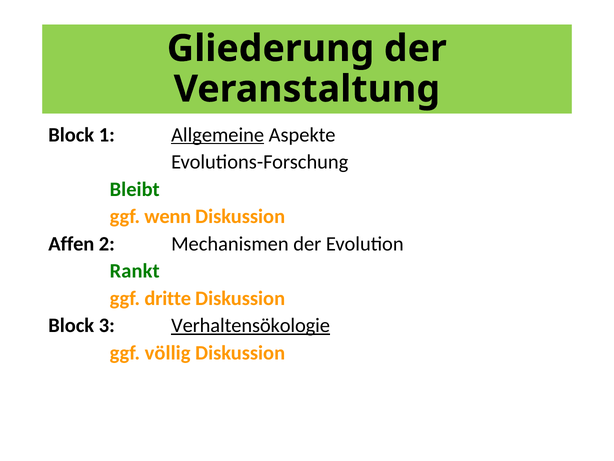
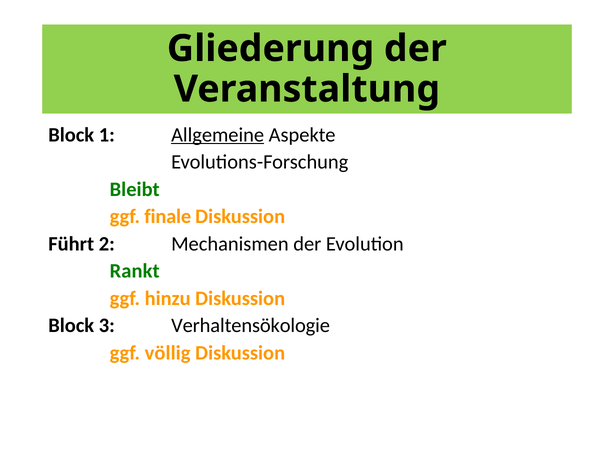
wenn: wenn -> finale (168, 216)
Affen: Affen -> Führt (71, 244)
dritte: dritte -> hinzu (168, 298)
Verhaltensökologie underline: present -> none (251, 325)
